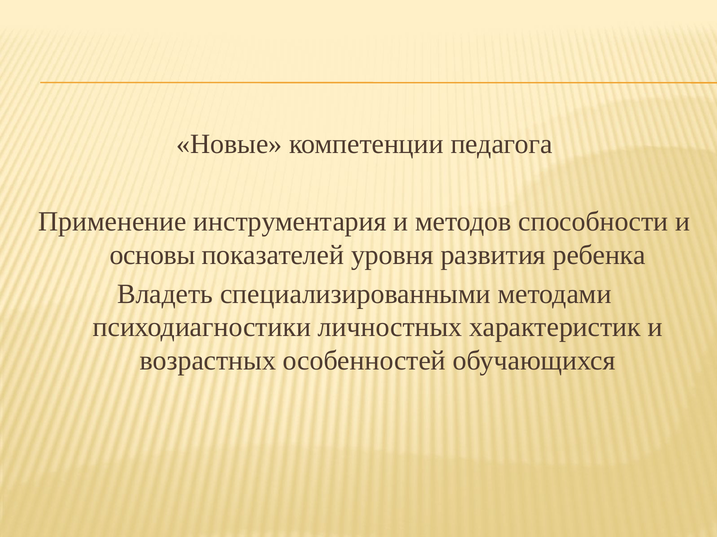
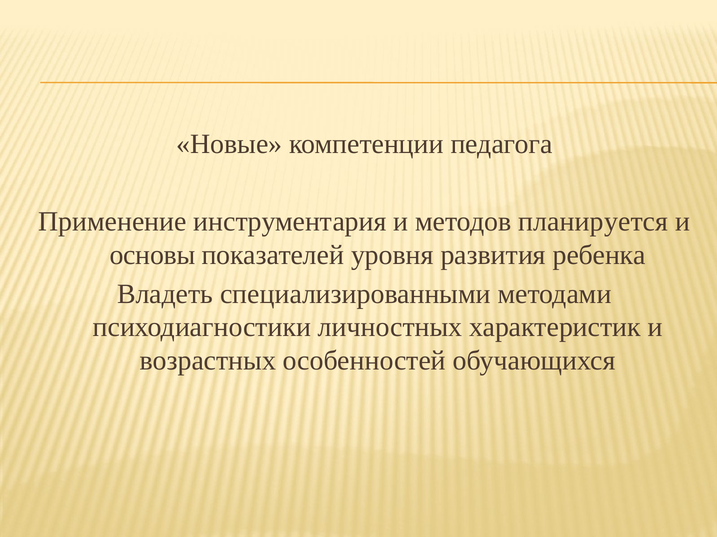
способности: способности -> планируется (593, 222)
